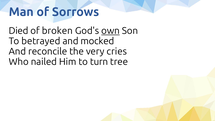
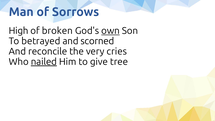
Died: Died -> High (19, 31)
mocked: mocked -> scorned (97, 41)
nailed underline: none -> present (44, 62)
turn: turn -> give (99, 62)
